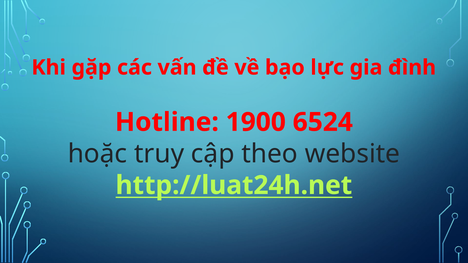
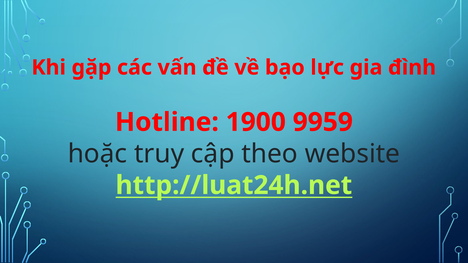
6524: 6524 -> 9959 (323, 122)
